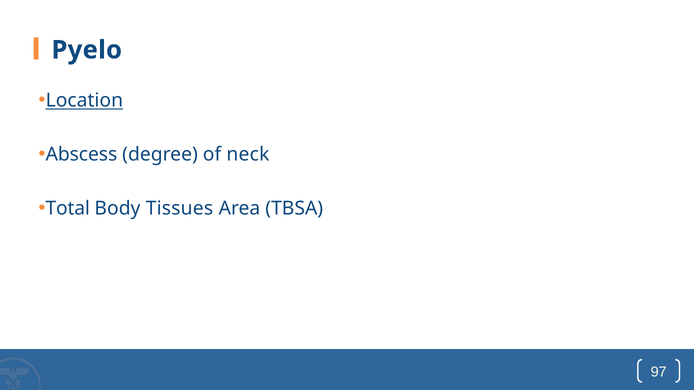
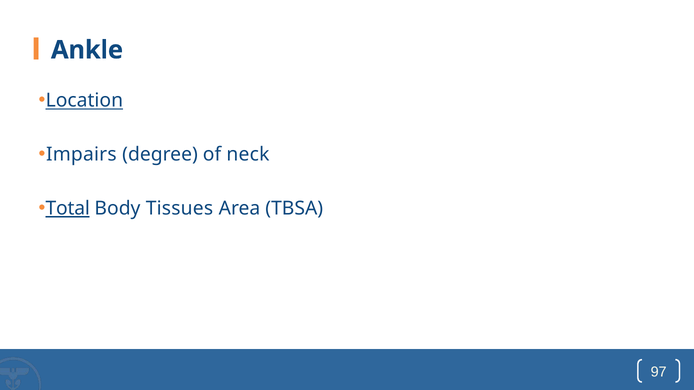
Pyelo: Pyelo -> Ankle (87, 50)
Abscess: Abscess -> Impairs (81, 155)
Total underline: none -> present (68, 209)
